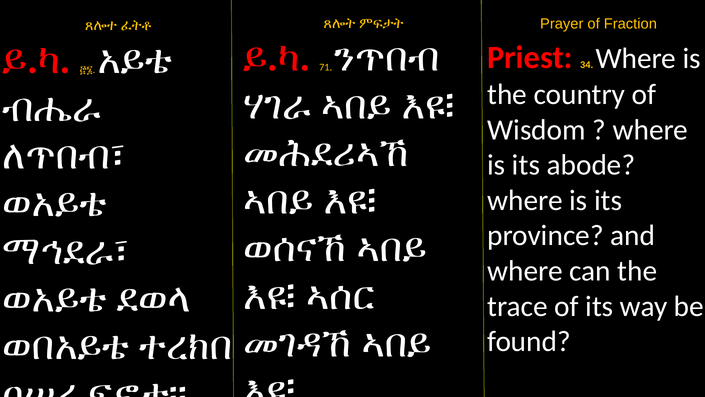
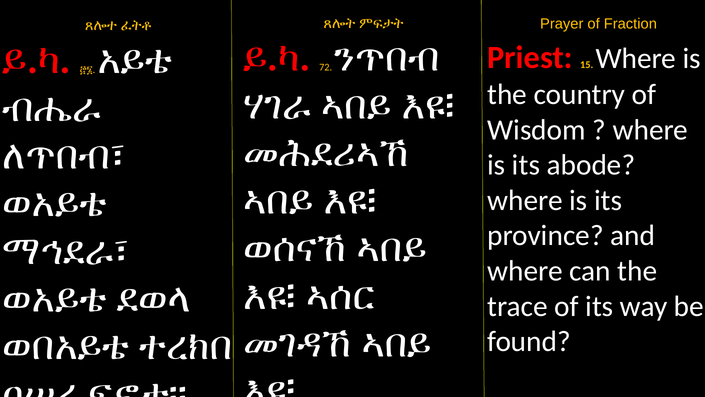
71: 71 -> 72 (326, 67)
34: 34 -> 15 (587, 65)
